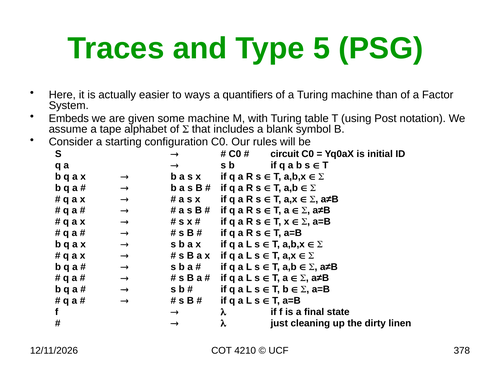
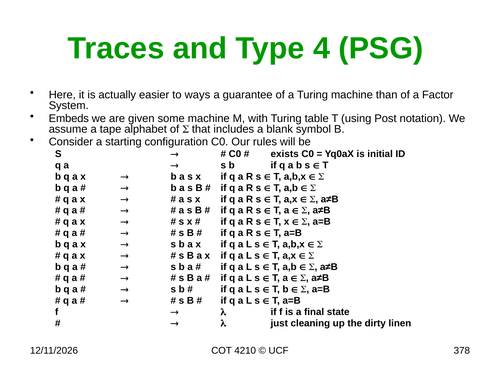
5: 5 -> 4 (322, 48)
quantifiers: quantifiers -> guarantee (248, 95)
circuit: circuit -> exists (285, 154)
